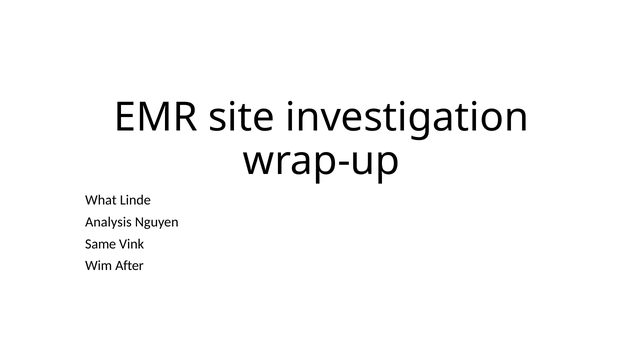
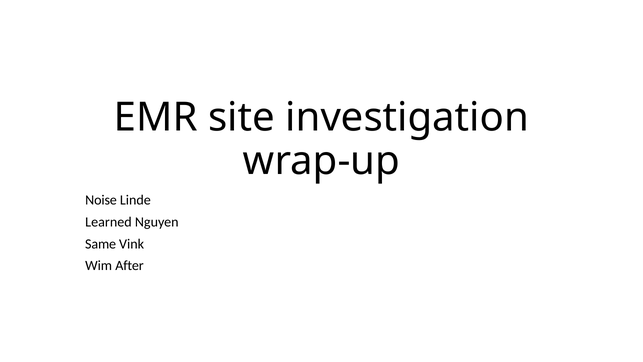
What: What -> Noise (101, 200)
Analysis: Analysis -> Learned (108, 222)
